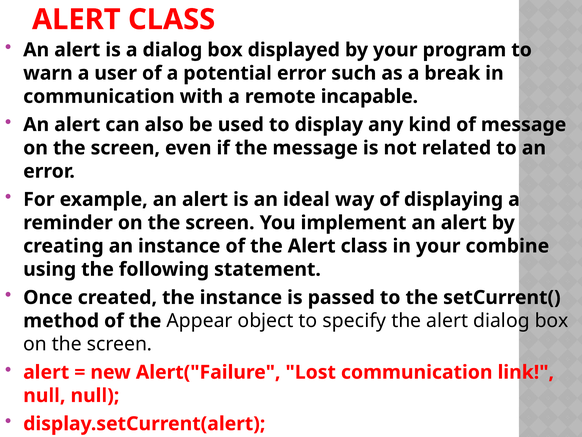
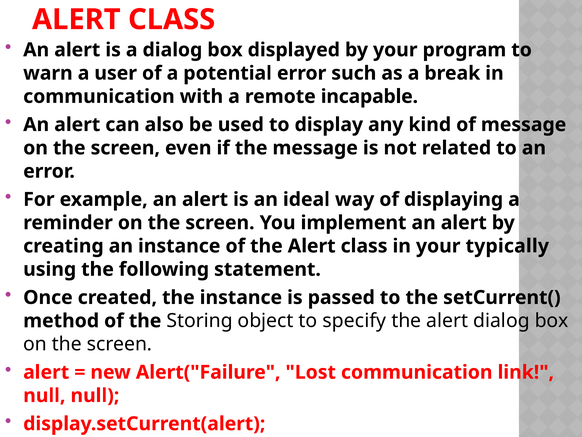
combine: combine -> typically (507, 246)
Appear: Appear -> Storing (200, 320)
